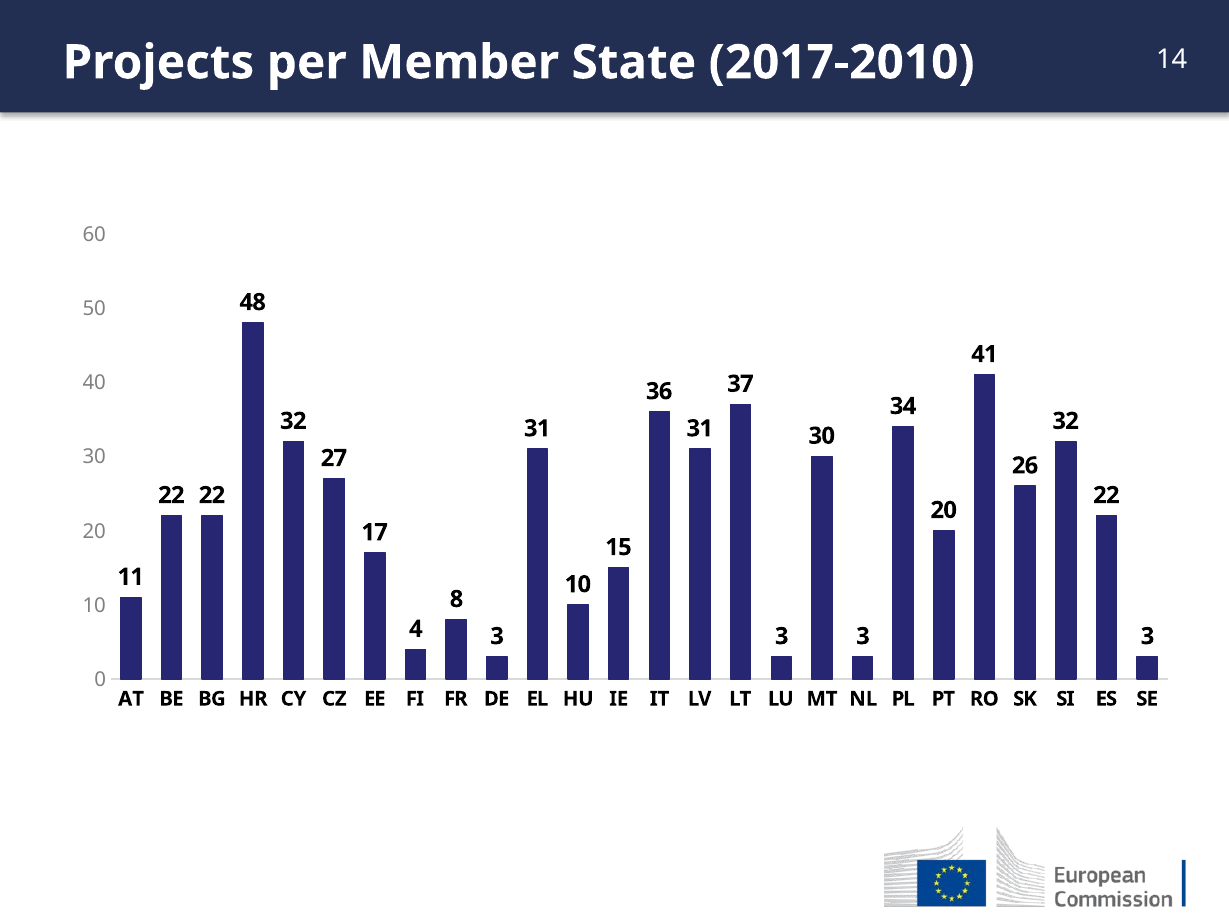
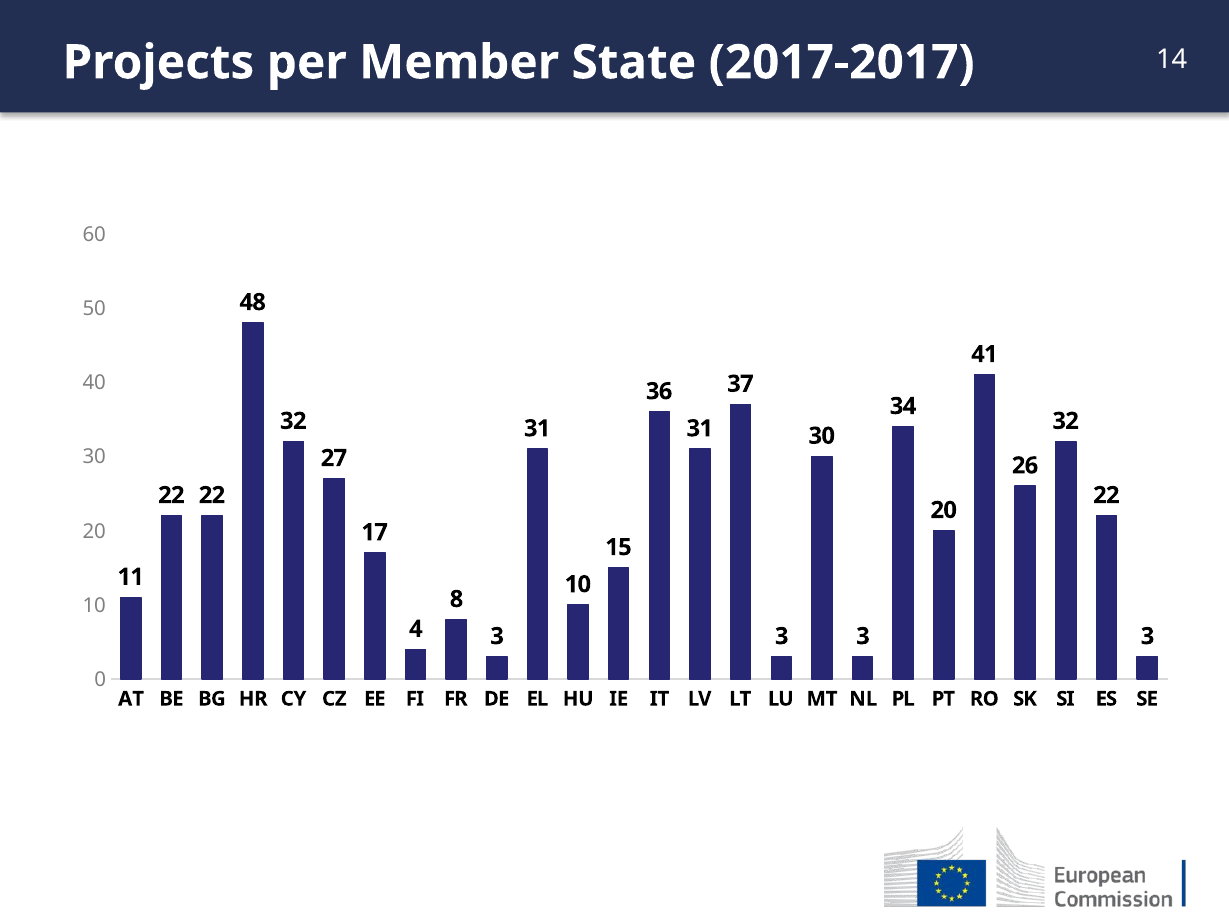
2017-2010: 2017-2010 -> 2017-2017 (842, 63)
